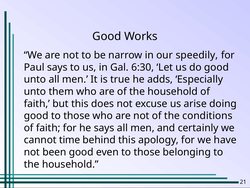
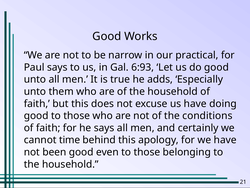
speedily: speedily -> practical (197, 55)
6:30: 6:30 -> 6:93 (143, 67)
us arise: arise -> have (195, 103)
